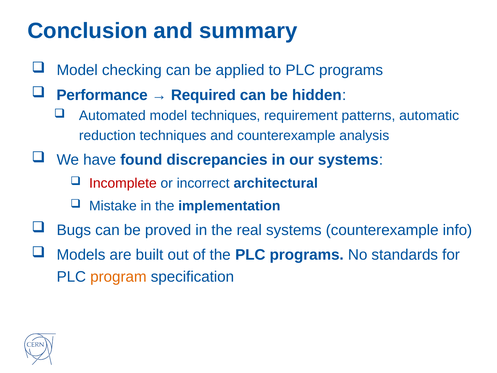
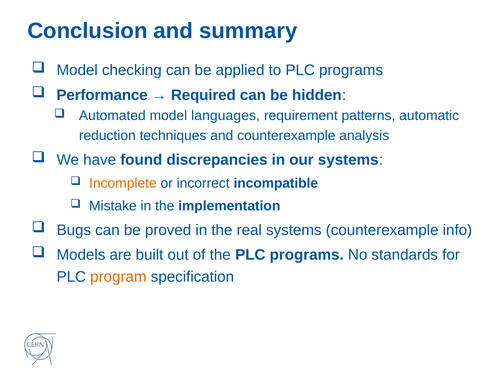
model techniques: techniques -> languages (226, 116)
Incomplete colour: red -> orange (123, 183)
architectural: architectural -> incompatible (276, 183)
